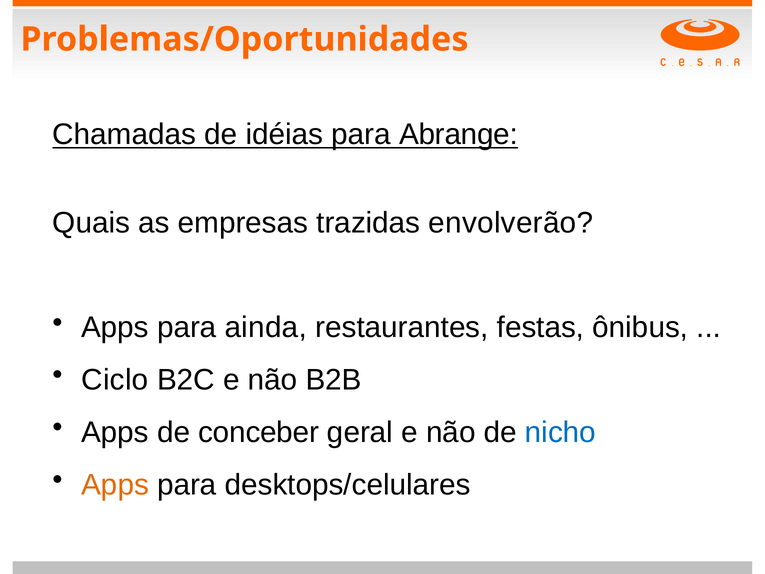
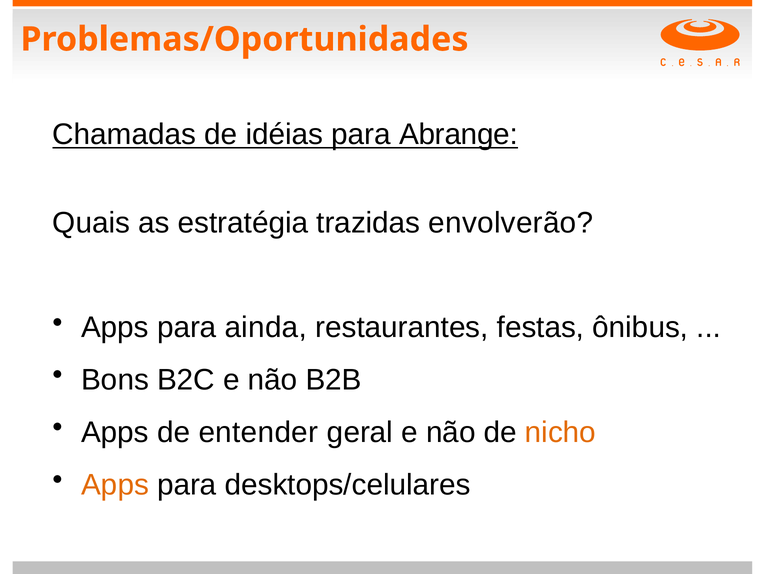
empresas: empresas -> estratégia (243, 223)
Ciclo: Ciclo -> Bons (115, 380)
conceber: conceber -> entender (258, 432)
nicho colour: blue -> orange (560, 432)
